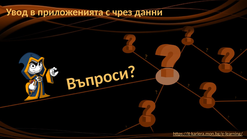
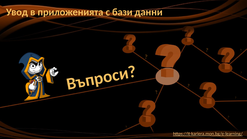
чрез: чрез -> бази (122, 12)
